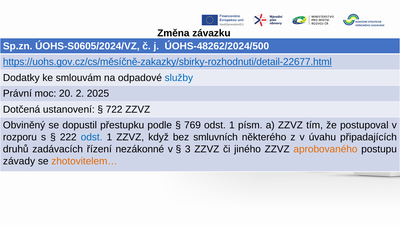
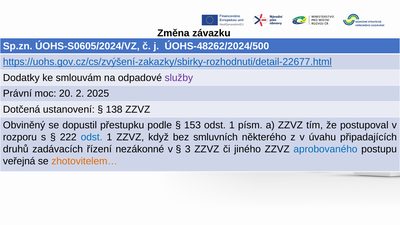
https://uohs.gov.cz/cs/měsíčně-zakazky/sbirky-rozhodnuti/detail-22677.html: https://uohs.gov.cz/cs/měsíčně-zakazky/sbirky-rozhodnuti/detail-22677.html -> https://uohs.gov.cz/cs/zvýšení-zakazky/sbirky-rozhodnuti/detail-22677.html (167, 62)
služby colour: blue -> purple (179, 78)
722: 722 -> 138 (114, 109)
769: 769 -> 153 (192, 125)
aprobovaného colour: orange -> blue (325, 149)
závady: závady -> veřejná (19, 161)
